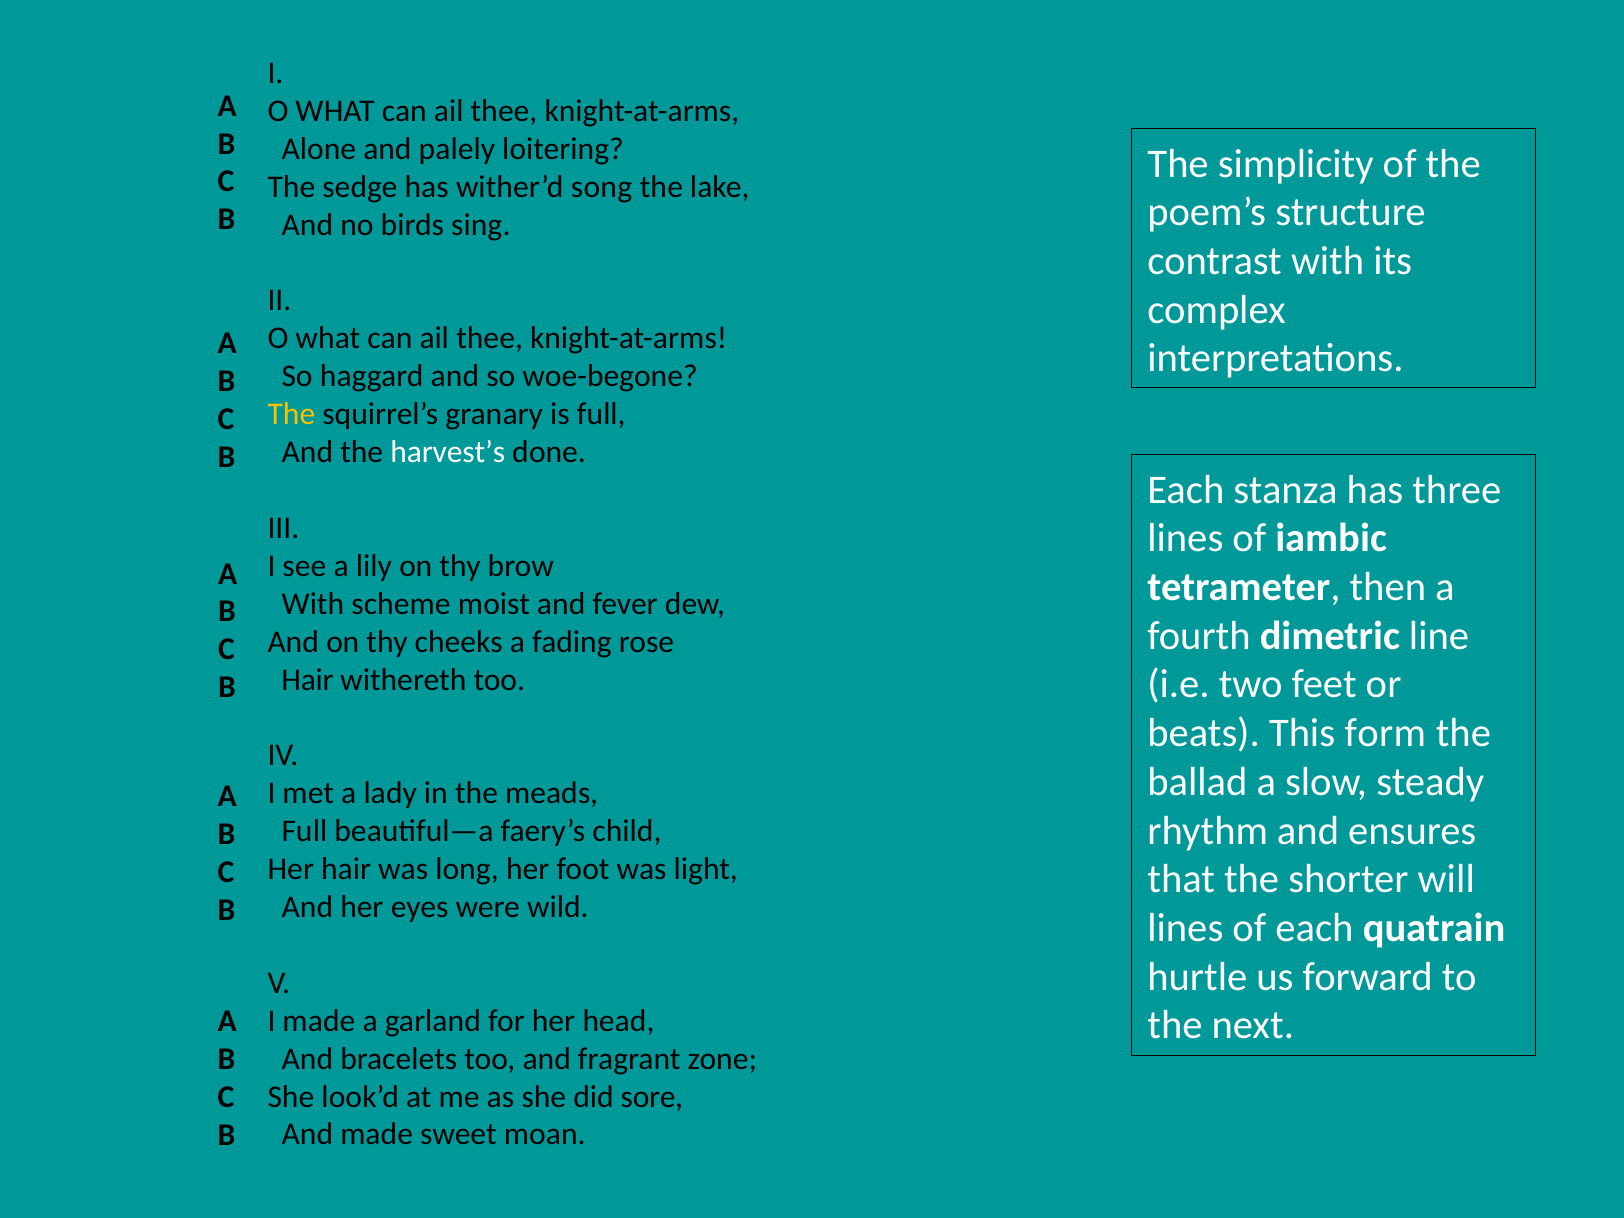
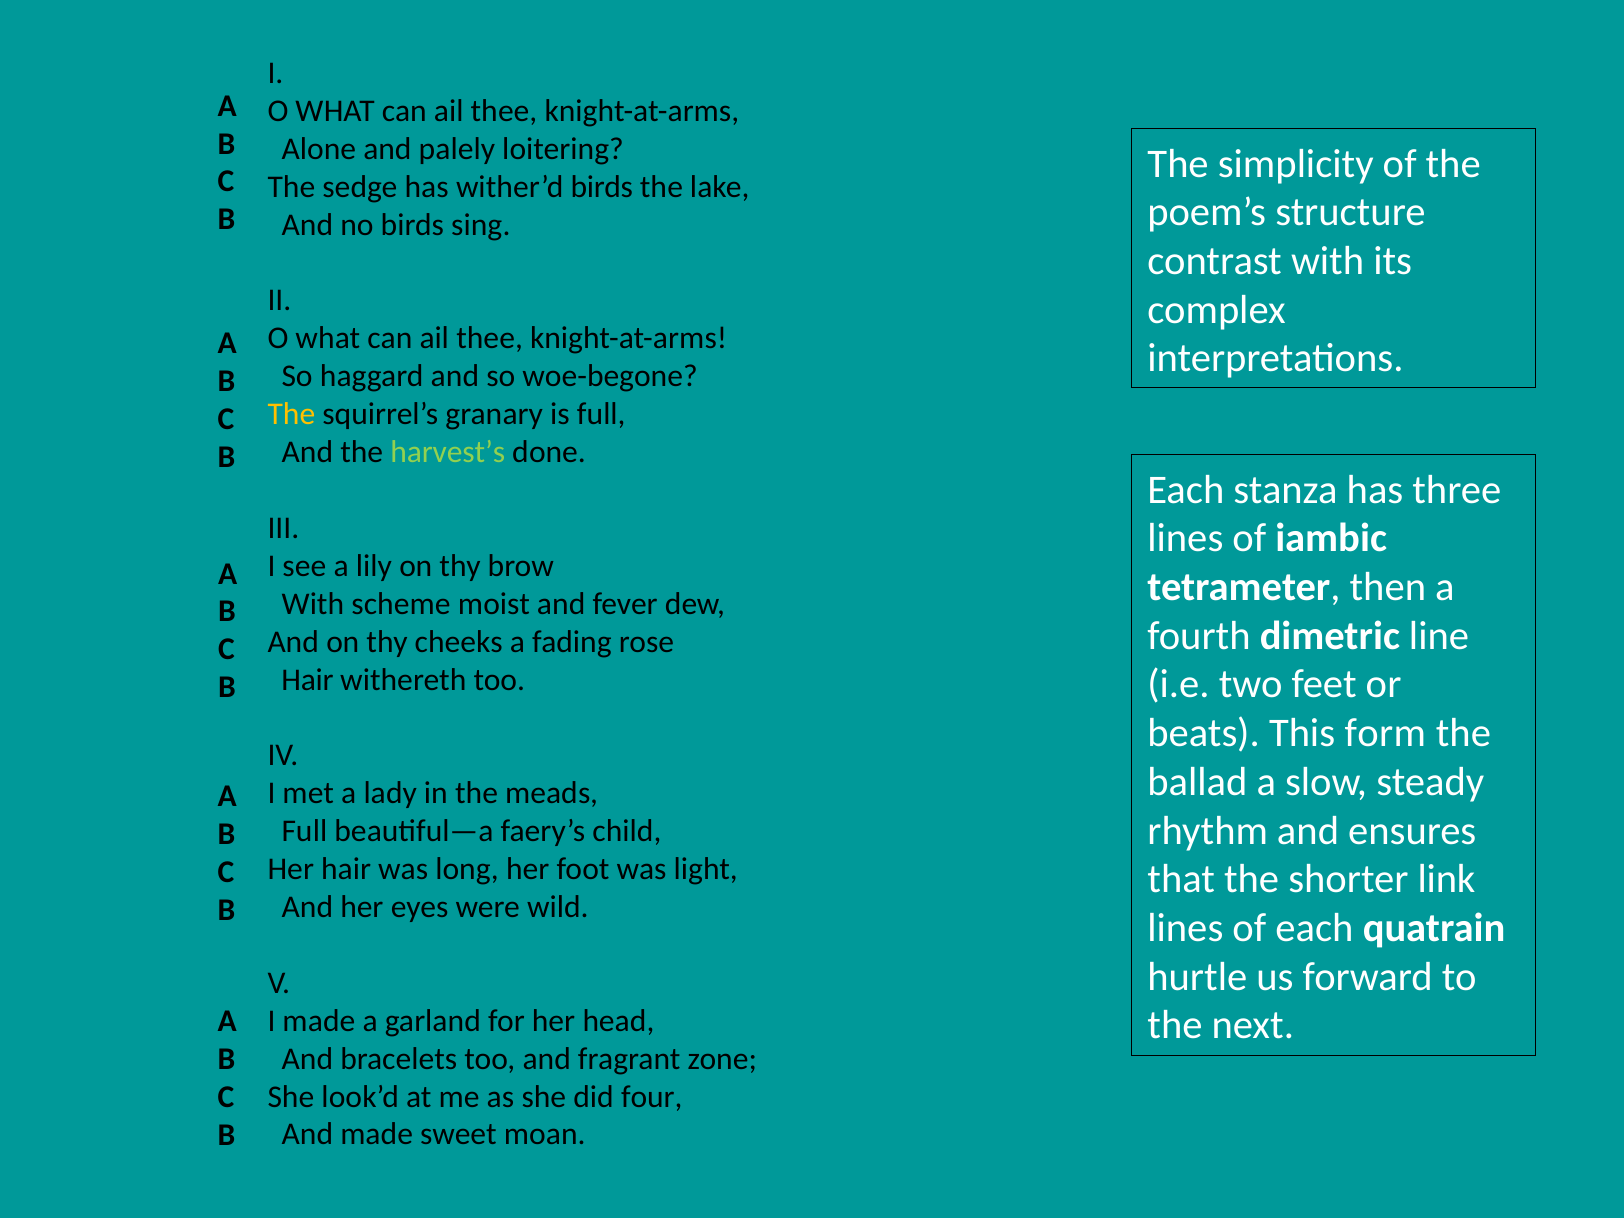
wither’d song: song -> birds (602, 187)
harvest’s colour: white -> light green (448, 452)
will: will -> link (1446, 879)
sore: sore -> four (652, 1097)
